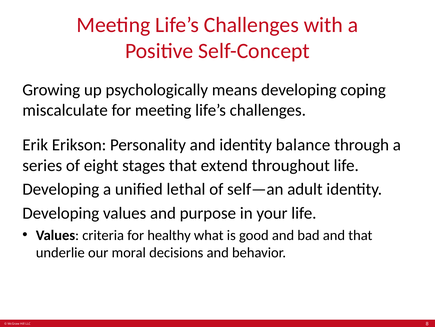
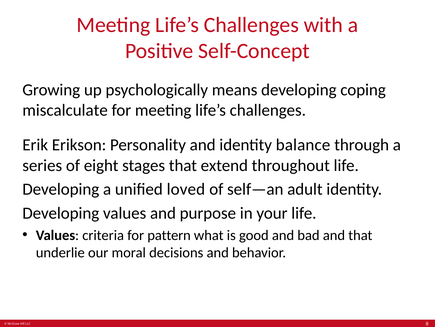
lethal: lethal -> loved (186, 189)
healthy: healthy -> pattern (169, 235)
